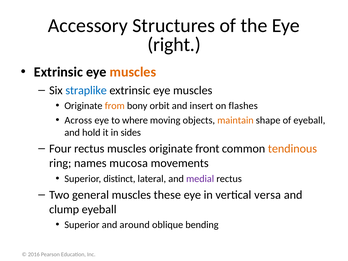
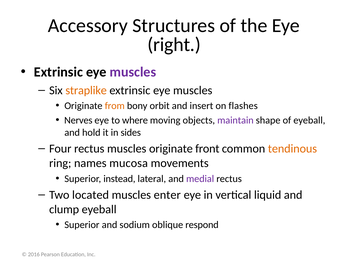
muscles colour: orange -> purple (133, 72)
straplike colour: blue -> orange (86, 90)
Across: Across -> Nerves (78, 120)
maintain colour: orange -> purple (235, 120)
distinct: distinct -> instead (119, 179)
general: general -> located (91, 195)
these: these -> enter (167, 195)
versa: versa -> liquid (268, 195)
around: around -> sodium (135, 225)
bending: bending -> respond (202, 225)
